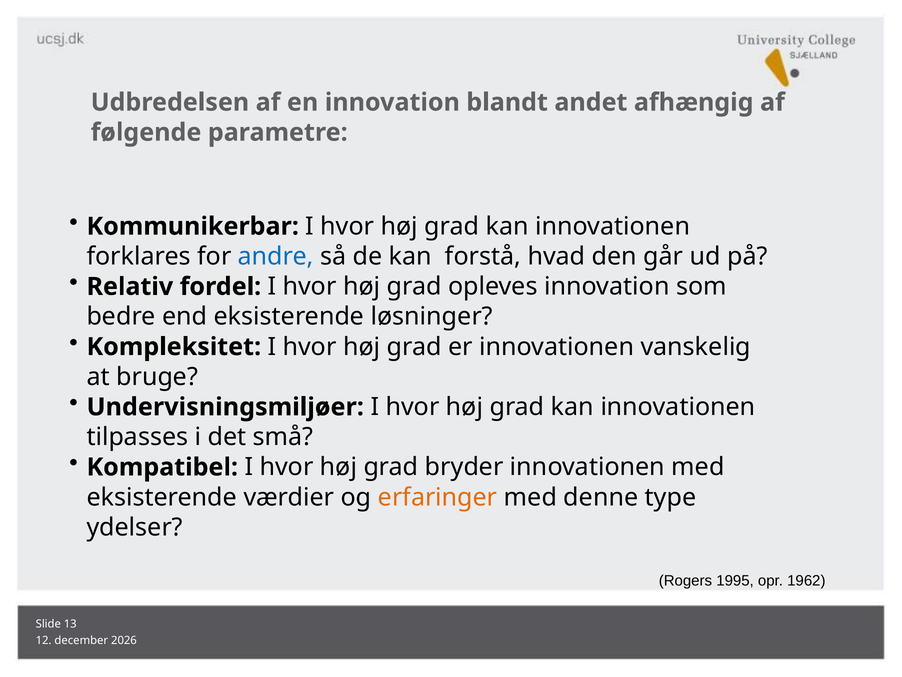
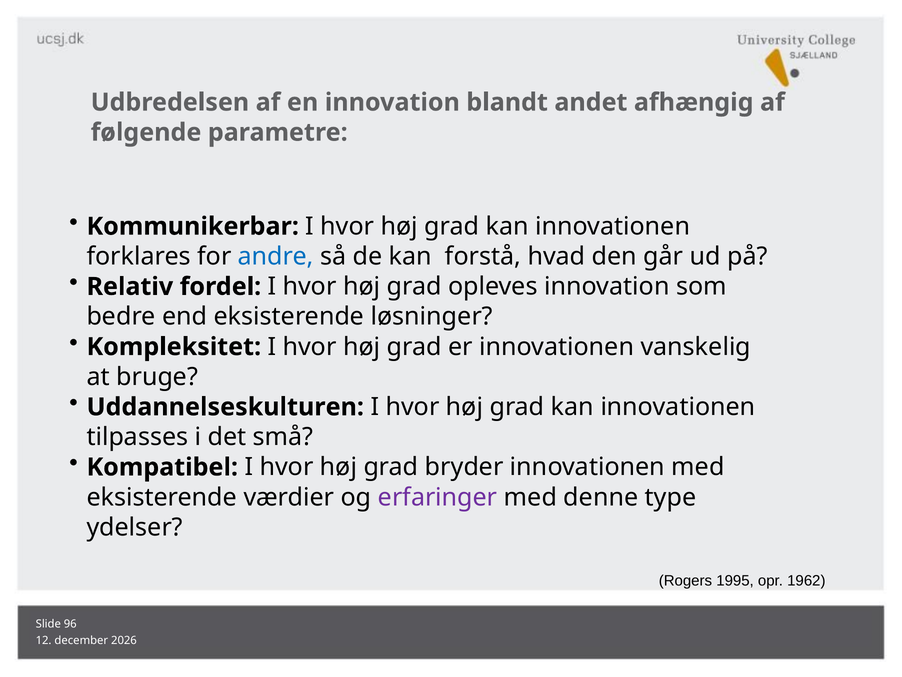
Undervisningsmiljøer: Undervisningsmiljøer -> Uddannelseskulturen (225, 407)
erfaringer colour: orange -> purple (438, 497)
13: 13 -> 96 (70, 624)
